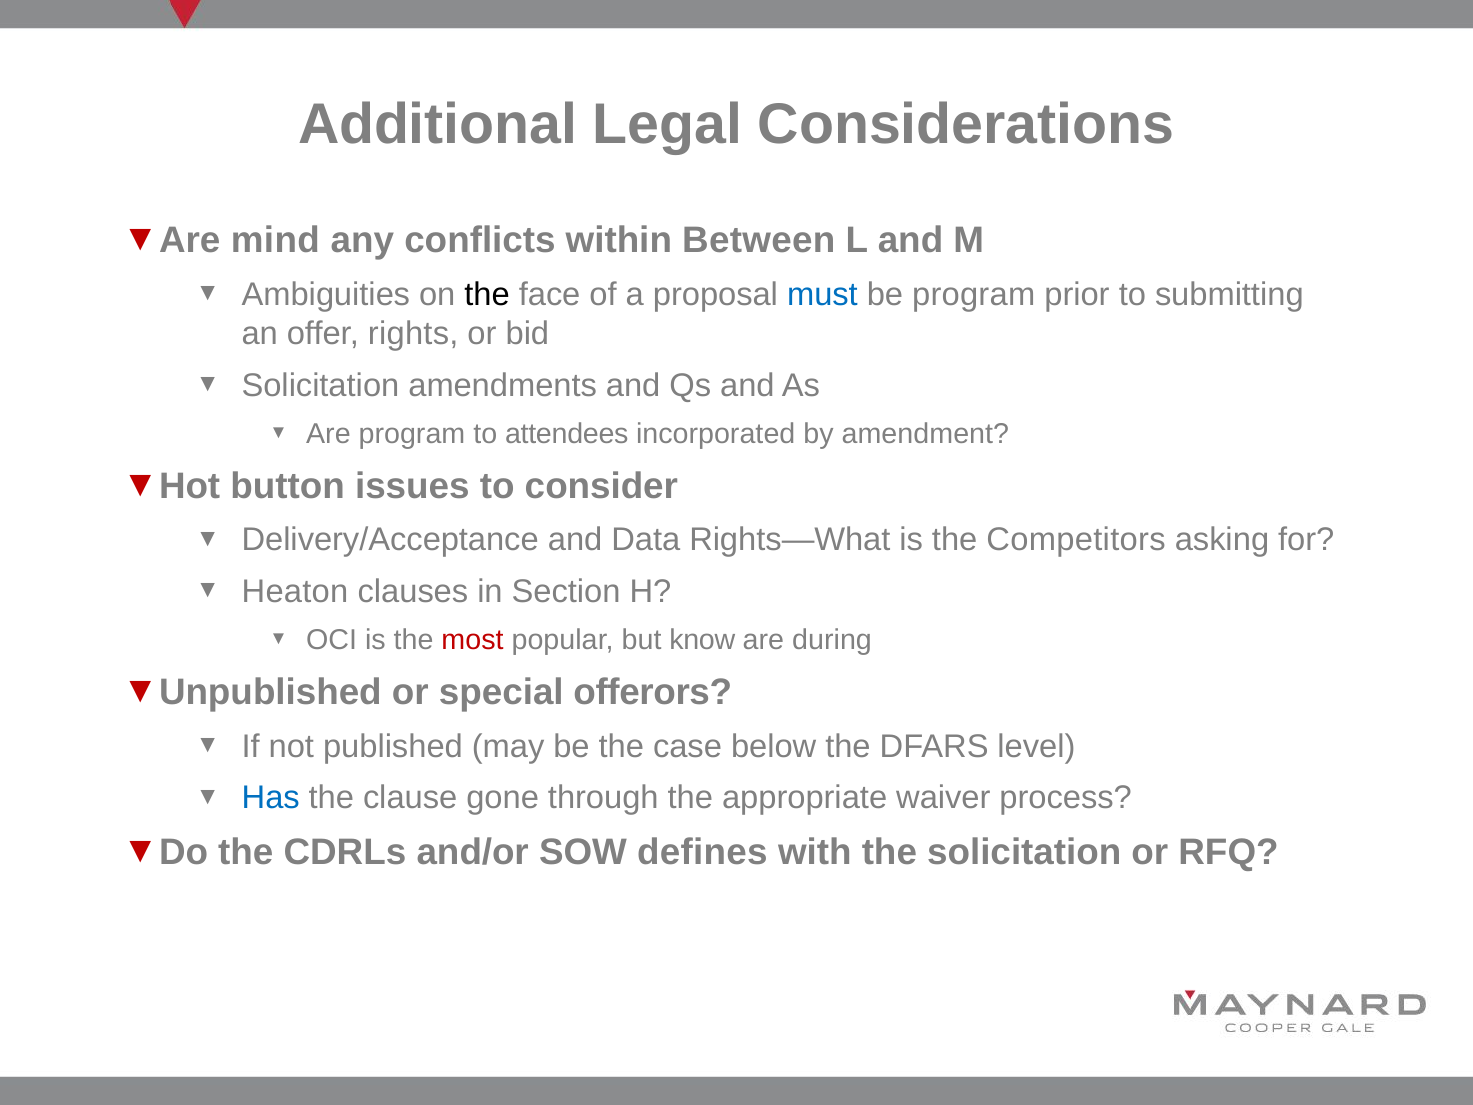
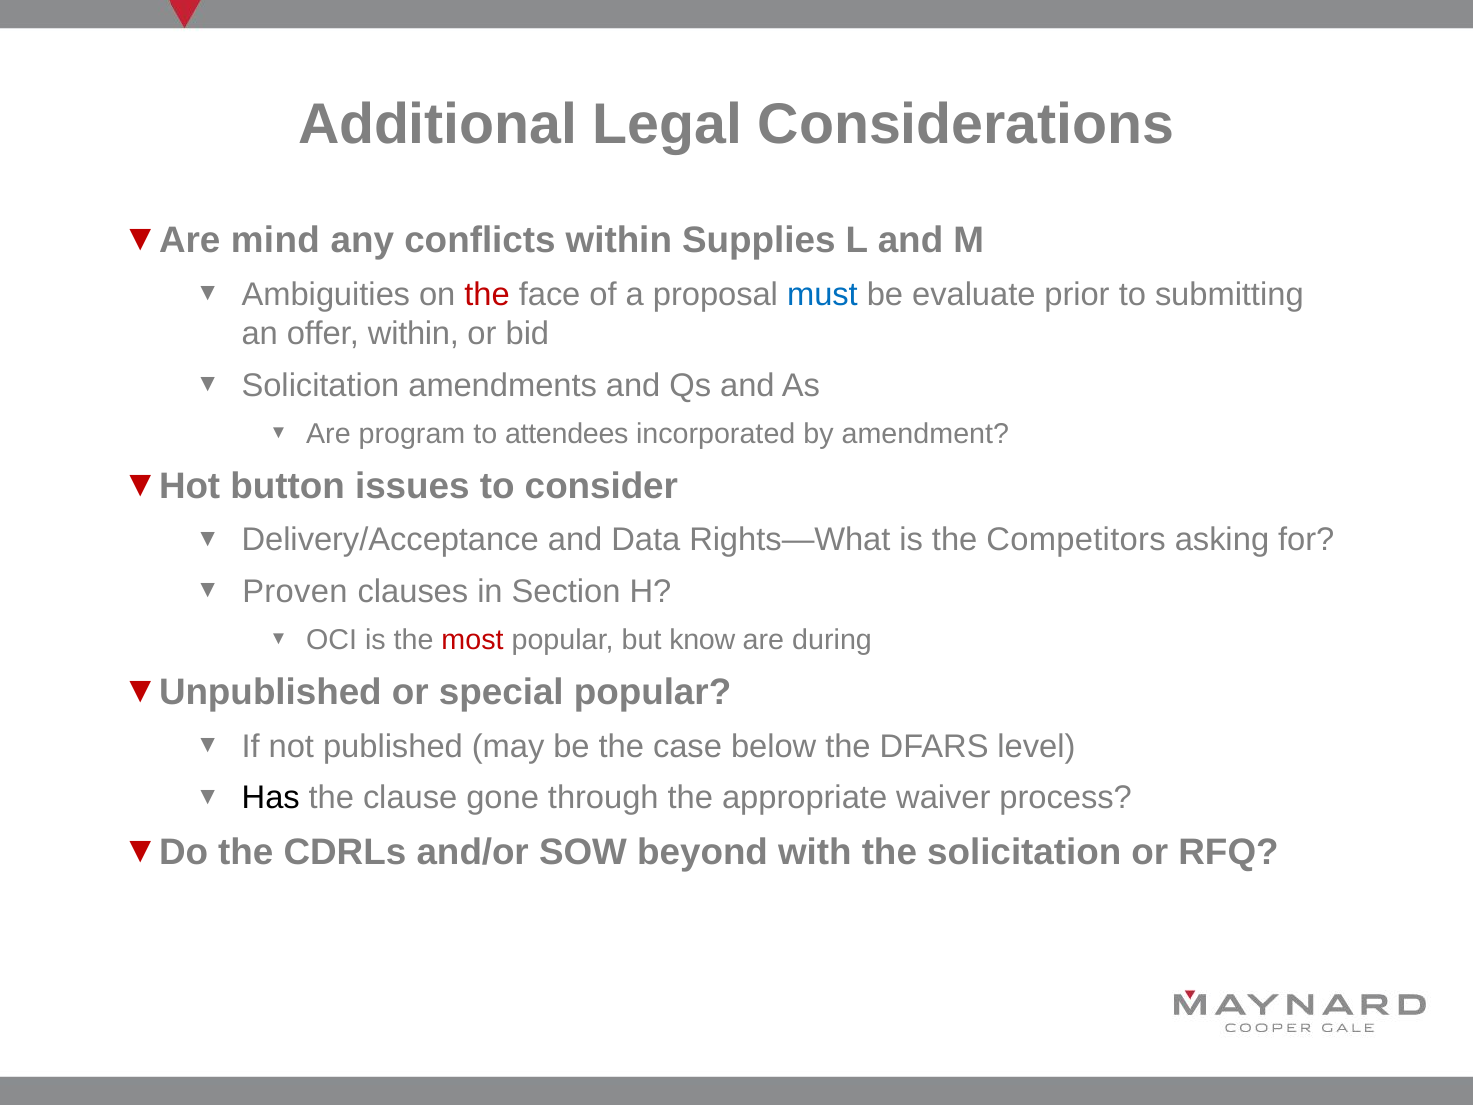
Between: Between -> Supplies (759, 241)
the colour: black -> red (487, 294)
be program: program -> evaluate (974, 294)
offer rights: rights -> within (413, 334)
Heaton: Heaton -> Proven (295, 592)
special offerors: offerors -> popular (653, 693)
Has colour: blue -> black (271, 798)
defines: defines -> beyond (703, 852)
